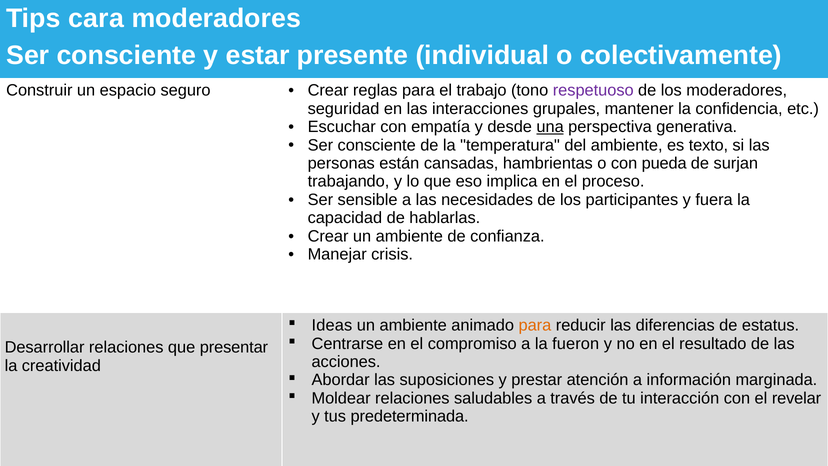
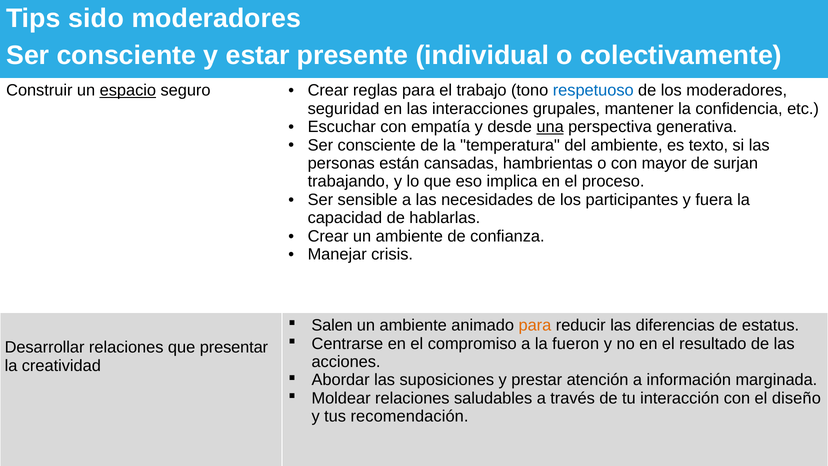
cara: cara -> sido (96, 19)
espacio underline: none -> present (128, 90)
respetuoso colour: purple -> blue (593, 90)
pueda: pueda -> mayor (664, 163)
Ideas: Ideas -> Salen (332, 325)
revelar: revelar -> diseño (796, 398)
predeterminada: predeterminada -> recomendación (410, 416)
